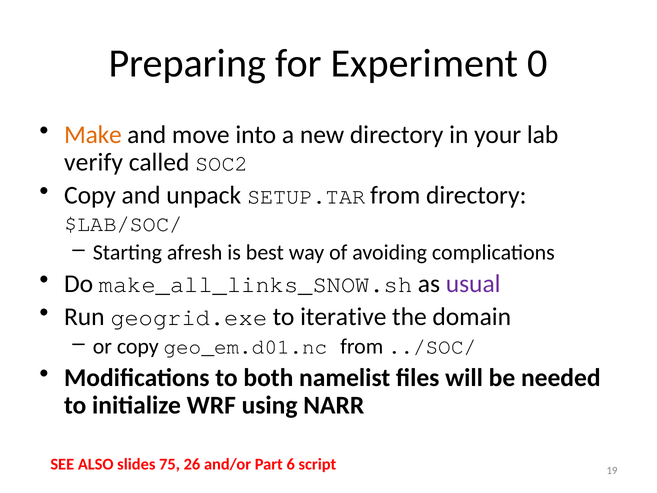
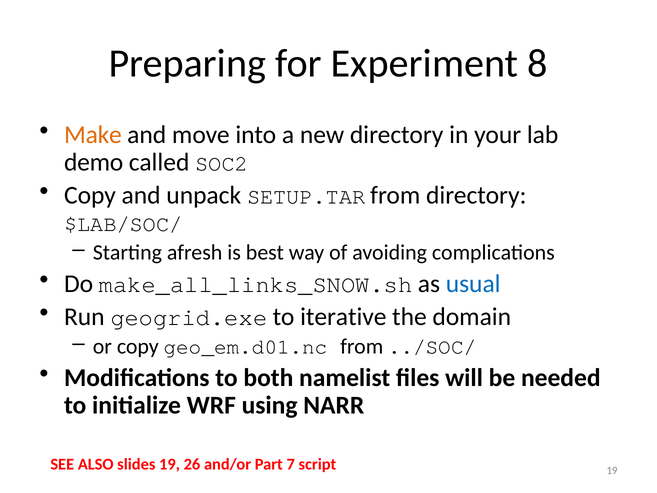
0: 0 -> 8 (537, 64)
verify: verify -> demo (94, 162)
usual colour: purple -> blue (473, 284)
slides 75: 75 -> 19 (170, 464)
6: 6 -> 7 (291, 464)
